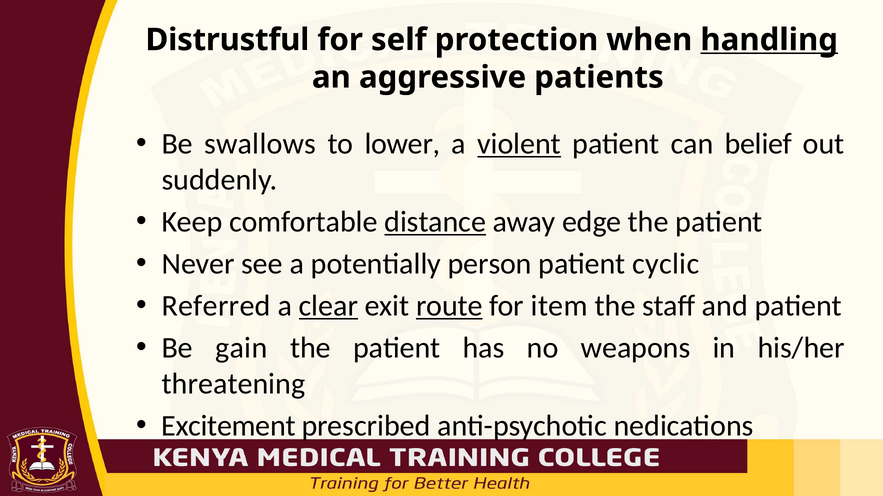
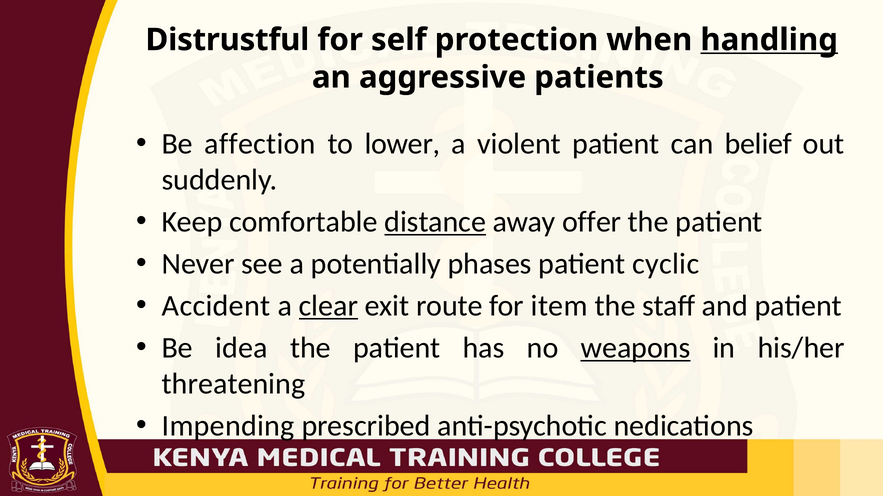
swallows: swallows -> affection (260, 144)
violent underline: present -> none (519, 144)
edge: edge -> offer (592, 222)
person: person -> phases (490, 264)
Referred: Referred -> Accident (216, 306)
route underline: present -> none (449, 306)
gain: gain -> idea (241, 348)
weapons underline: none -> present (636, 348)
Excitement: Excitement -> Impending (228, 426)
